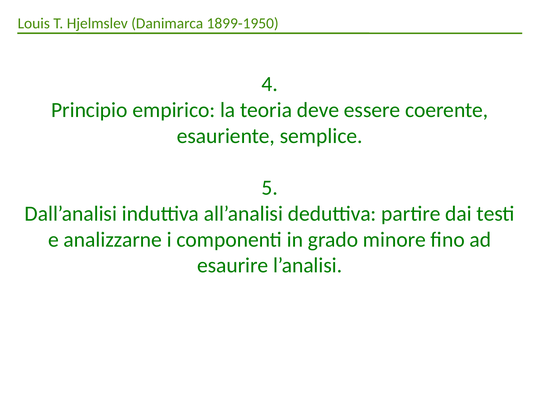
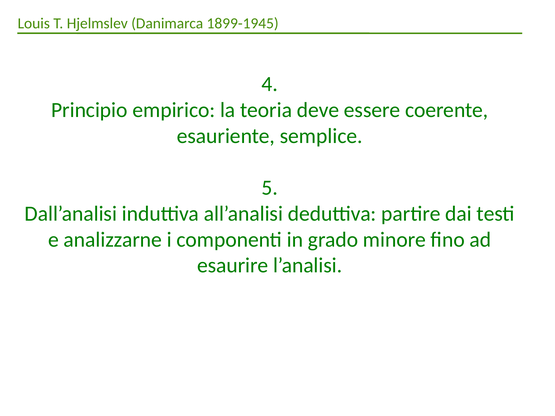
1899-1950: 1899-1950 -> 1899-1945 (243, 23)
